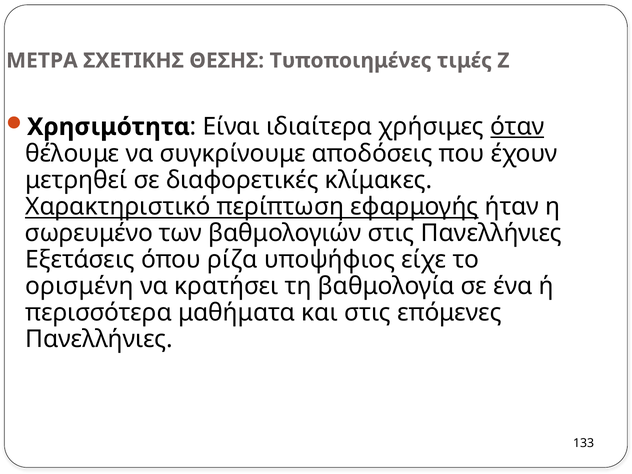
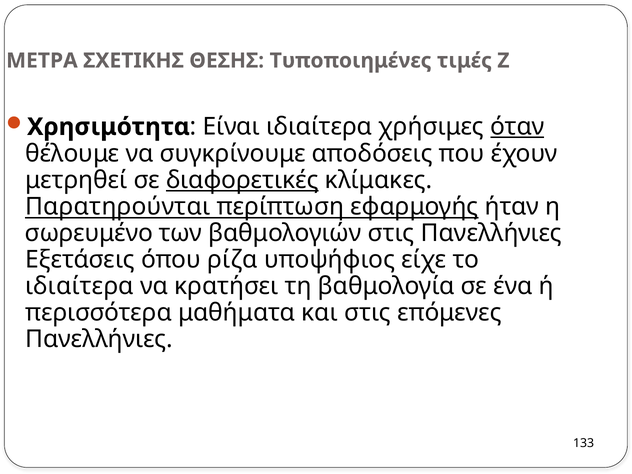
διαφορετικές underline: none -> present (242, 180)
Χαρακτηριστικό: Χαρακτηριστικό -> Παρατηρούνται (118, 206)
ορισμένη: ορισμένη -> ιδιαίτερα (79, 286)
